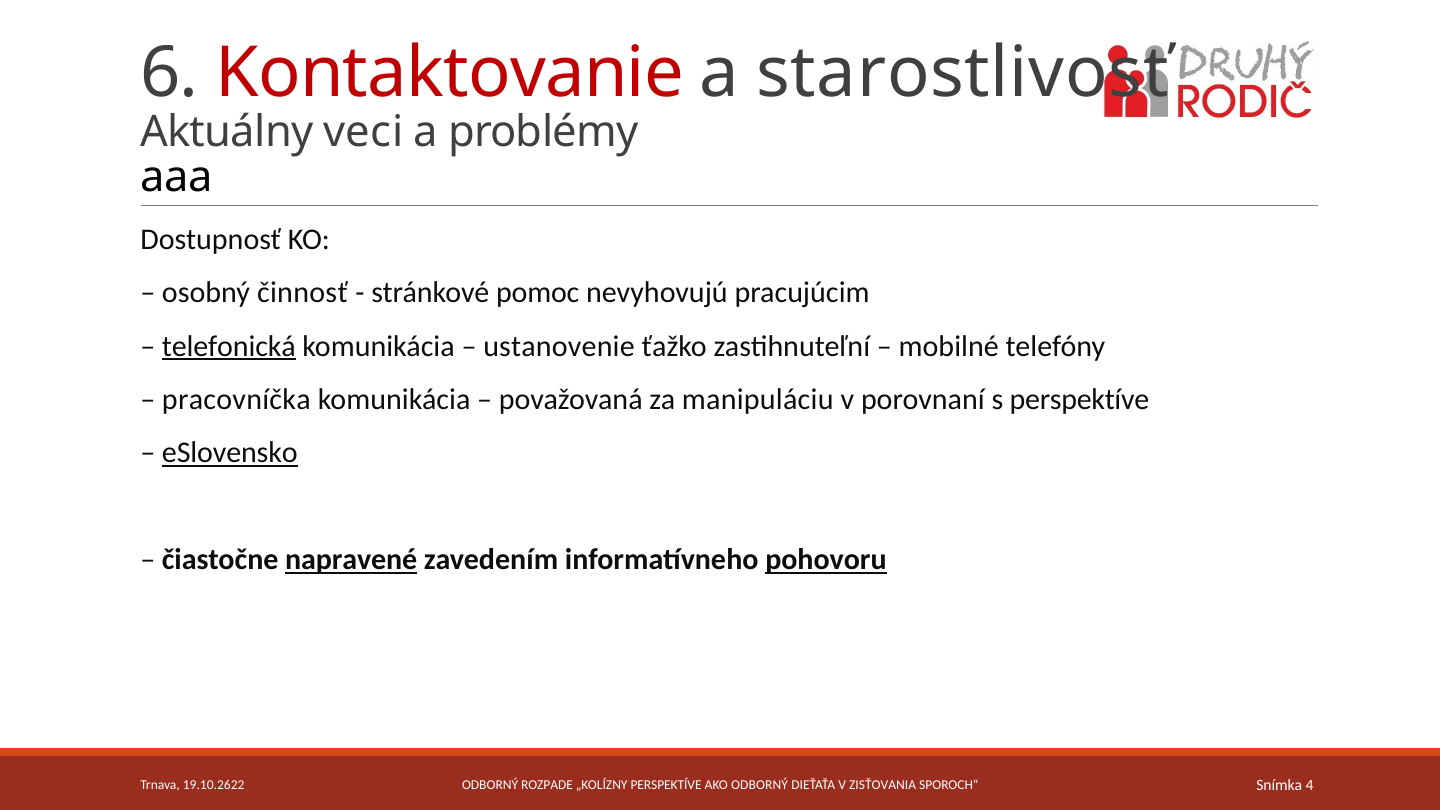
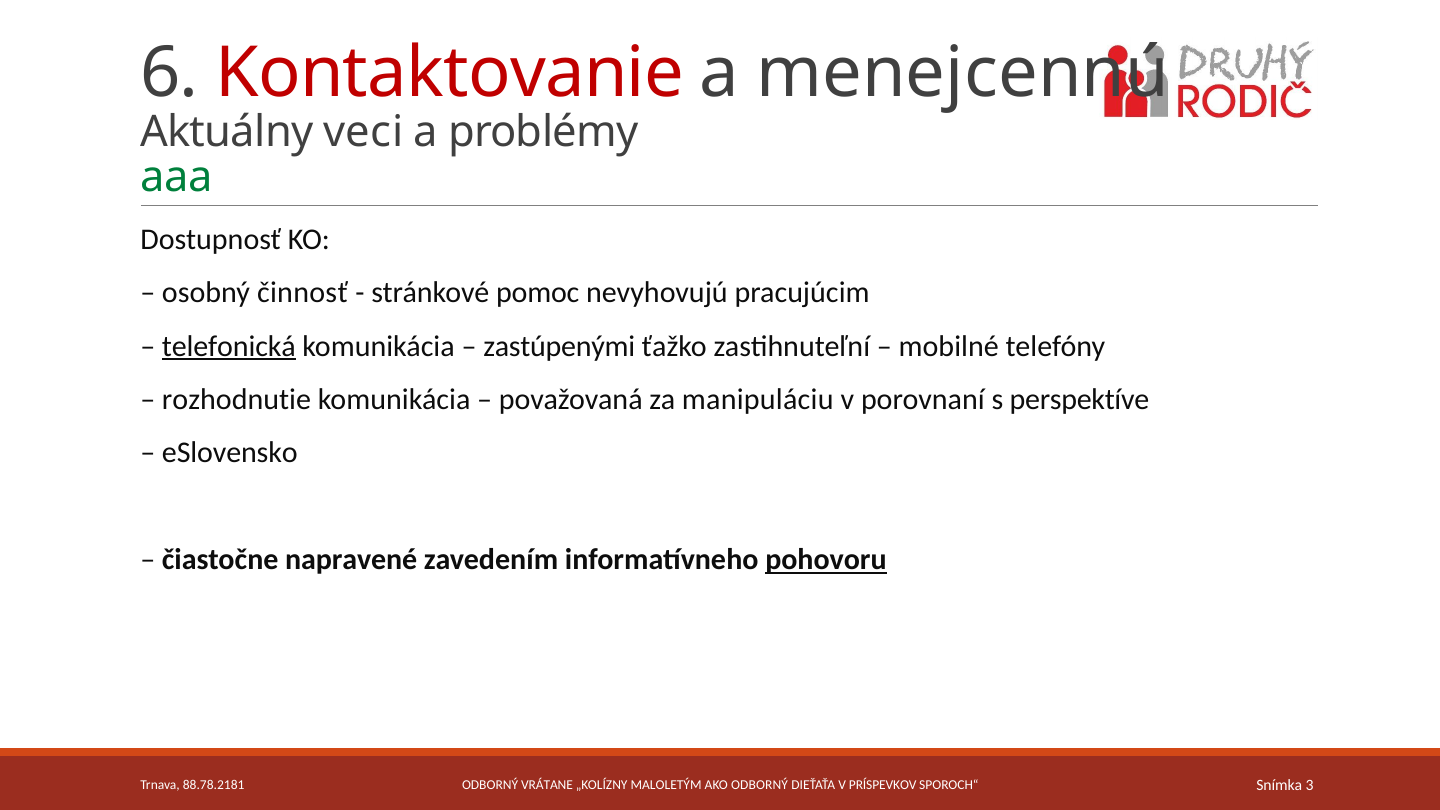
starostlivosť: starostlivosť -> menejcennú (963, 73)
aaa colour: black -> green (176, 177)
ustanovenie: ustanovenie -> zastúpenými (559, 346)
pracovníčka: pracovníčka -> rozhodnutie (236, 400)
eSlovensko underline: present -> none (230, 453)
napravené underline: present -> none (351, 560)
4: 4 -> 3 (1310, 785)
19.10.2622: 19.10.2622 -> 88.78.2181 (214, 785)
ROZPADE: ROZPADE -> VRÁTANE (547, 785)
„KOLÍZNY PERSPEKTÍVE: PERSPEKTÍVE -> MALOLETÝM (666, 785)
ZISŤOVANIA: ZISŤOVANIA -> PRÍSPEVKOV (883, 785)
